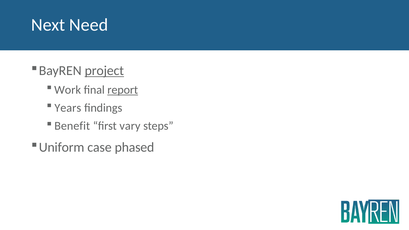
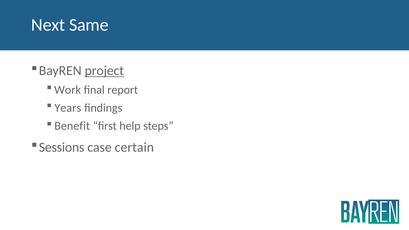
Need: Need -> Same (89, 25)
report underline: present -> none (123, 90)
vary: vary -> help (130, 126)
Uniform: Uniform -> Sessions (62, 147)
phased: phased -> certain (134, 147)
